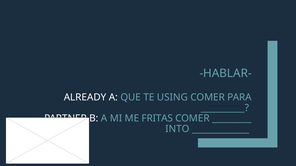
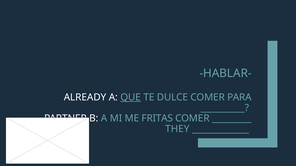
QUE underline: none -> present (131, 98)
USING: USING -> DULCE (172, 98)
INTO: INTO -> THEY (177, 129)
